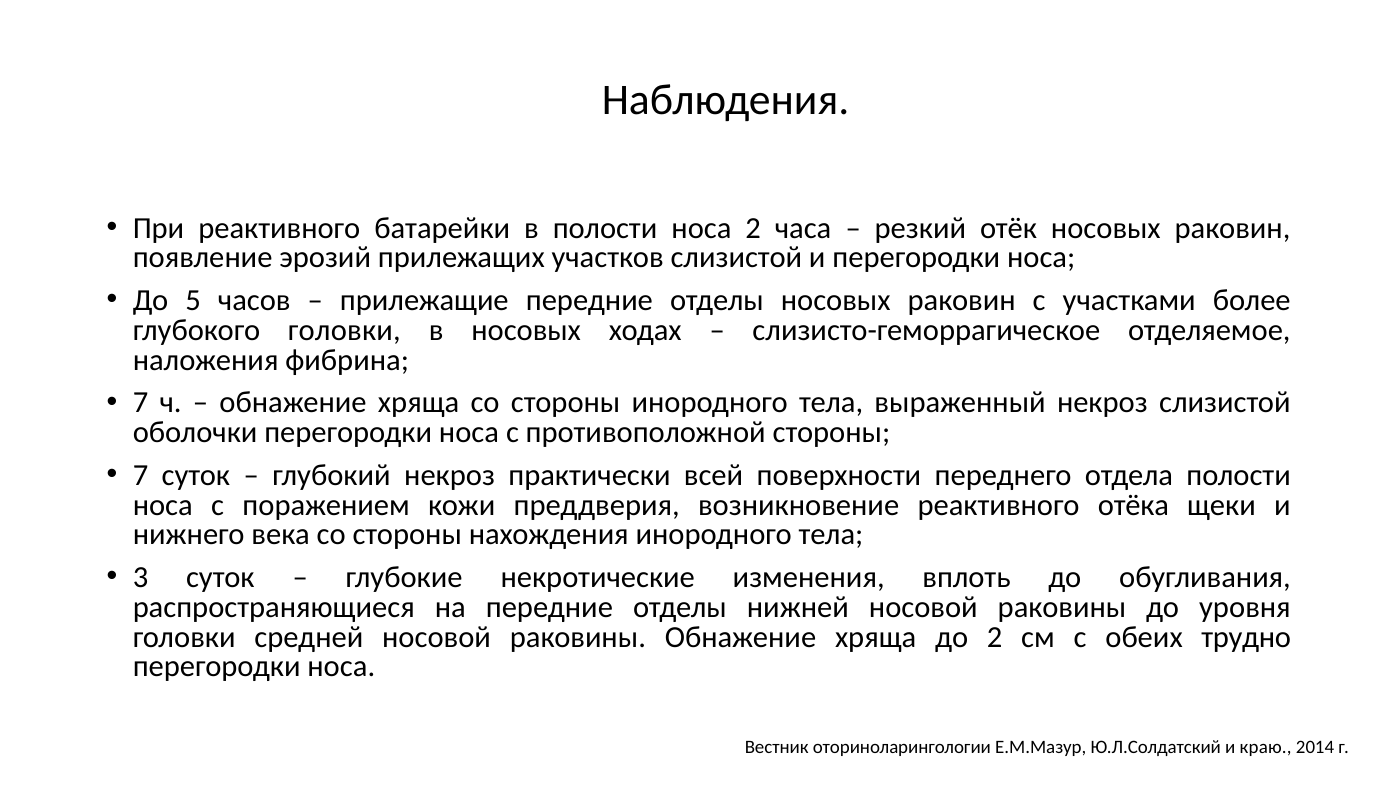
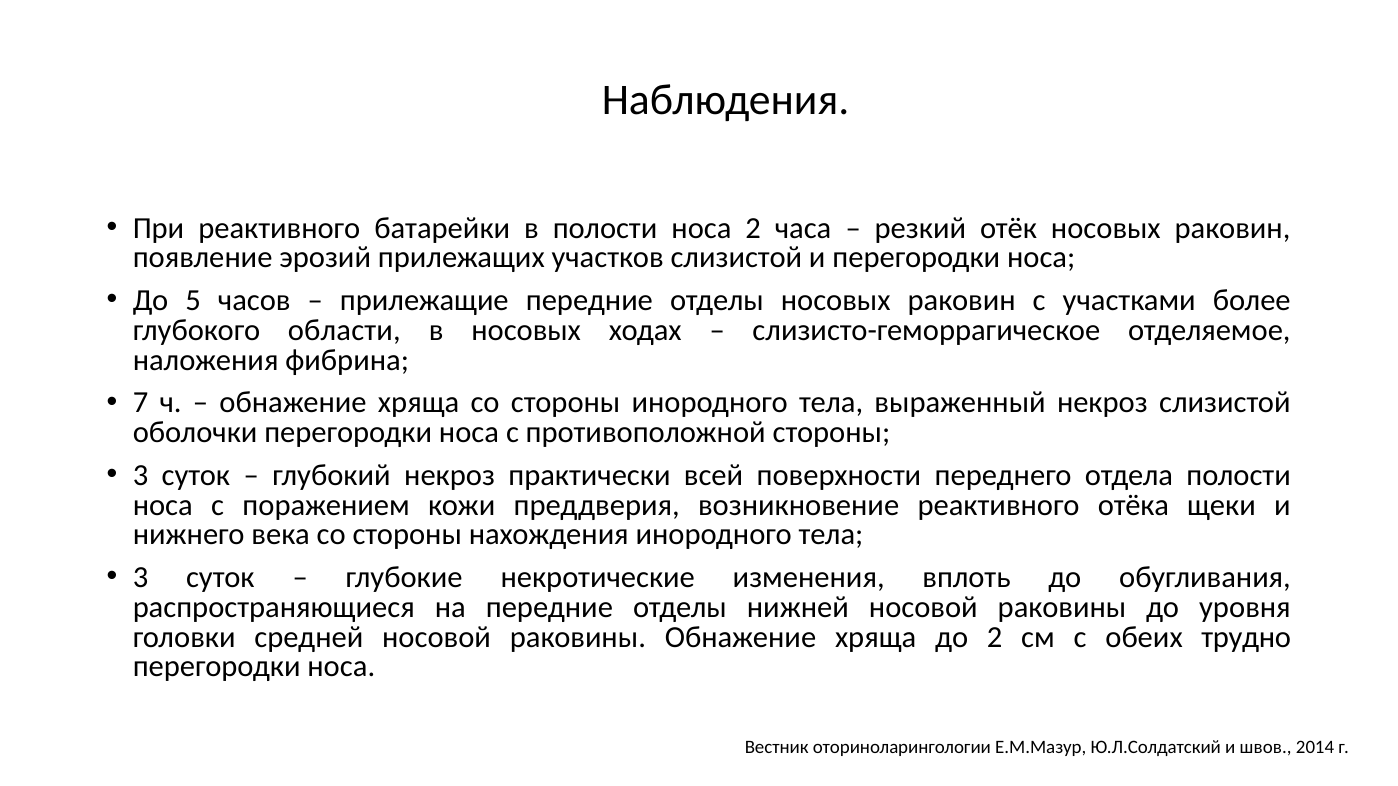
глубокого головки: головки -> области (344, 331)
7: 7 -> 3 (141, 476)
краю: краю -> швов (1266, 748)
